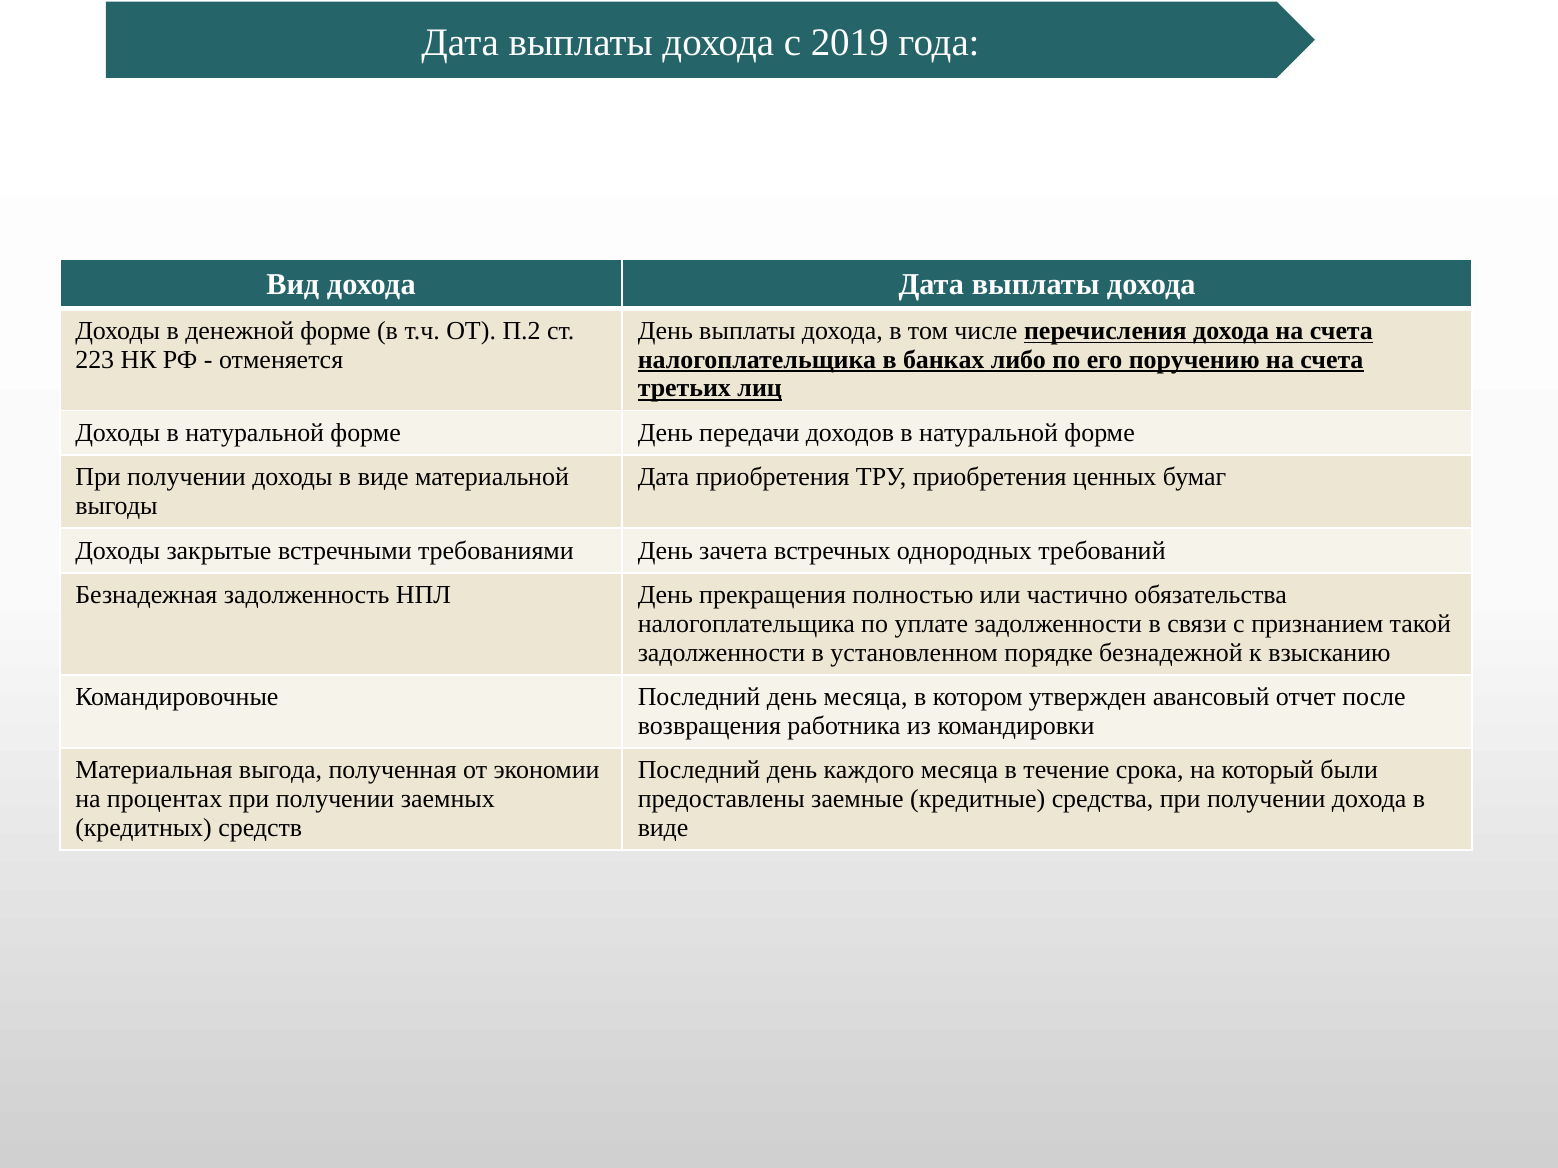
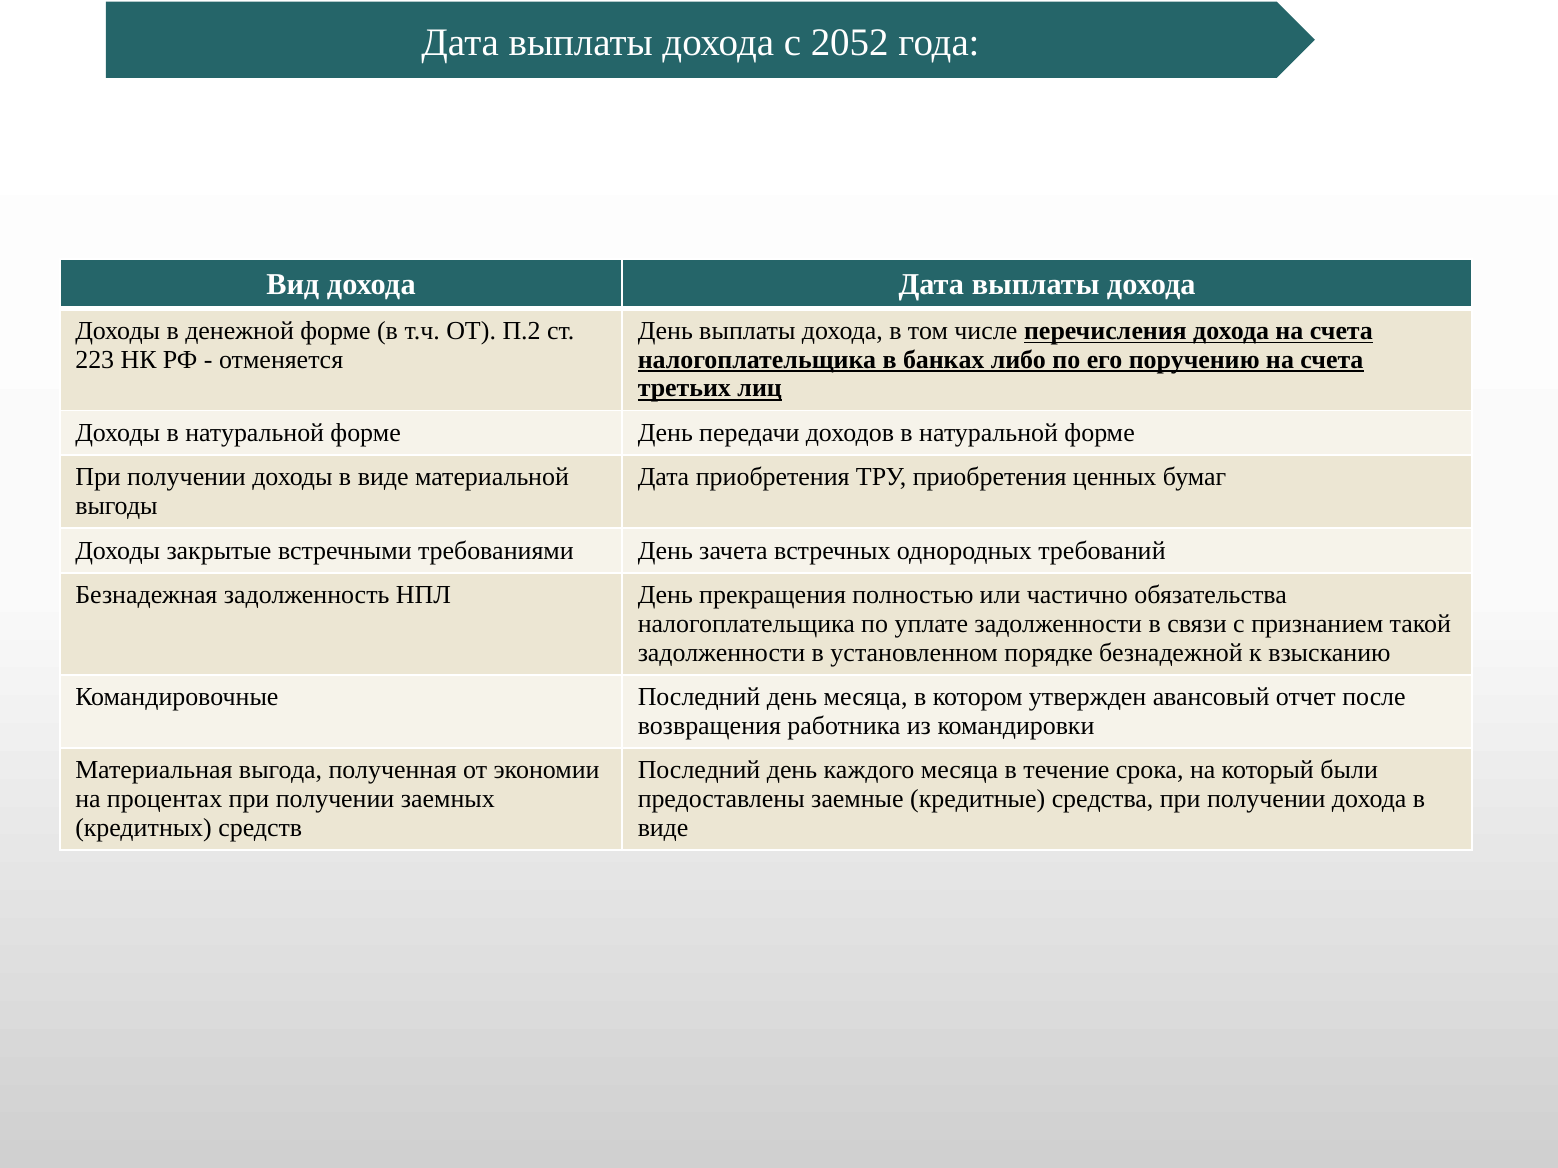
2019: 2019 -> 2052 (850, 43)
